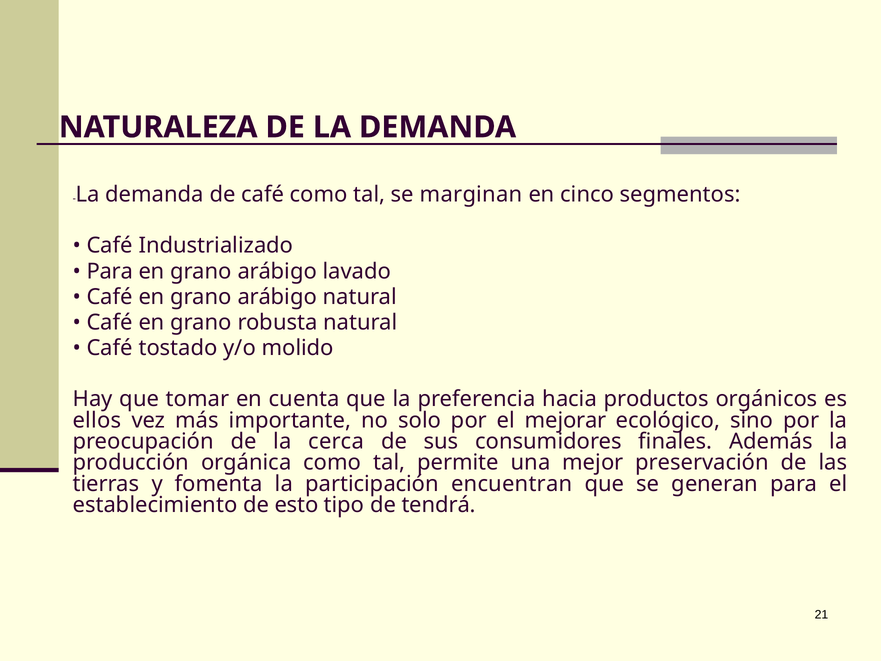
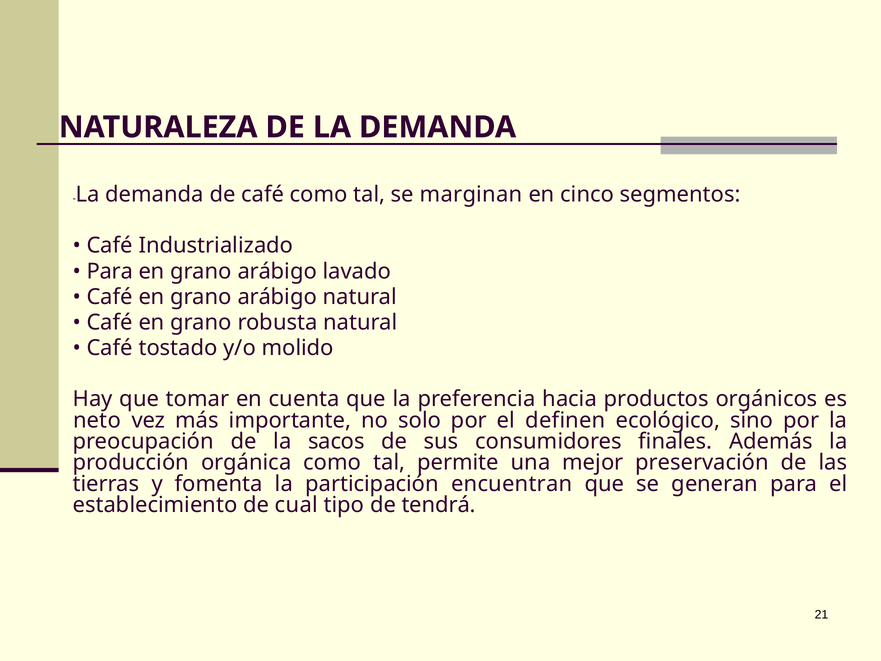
ellos: ellos -> neto (97, 420)
mejorar: mejorar -> definen (565, 420)
cerca: cerca -> sacos (336, 441)
esto: esto -> cual (296, 505)
